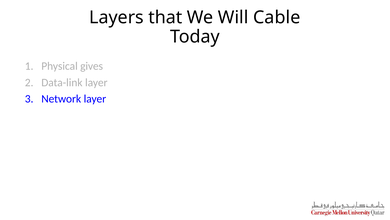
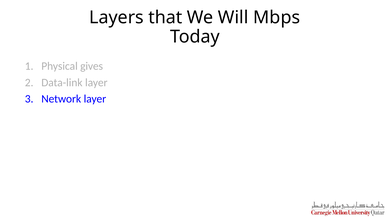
Cable: Cable -> Mbps (277, 17)
